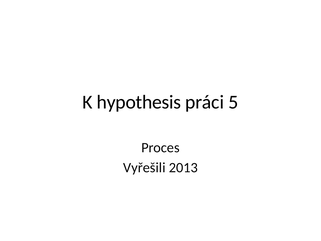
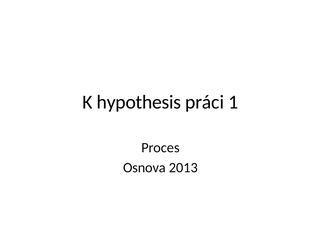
5: 5 -> 1 (233, 102)
Vyřešili: Vyřešili -> Osnova (144, 168)
